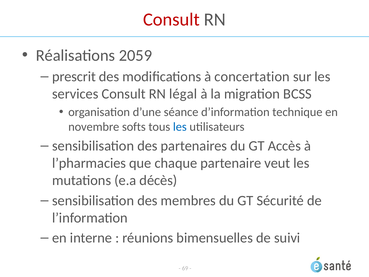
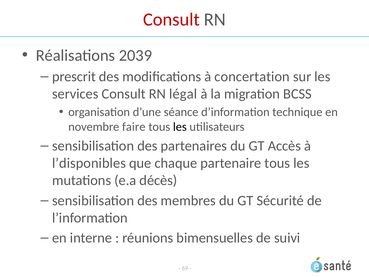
2059: 2059 -> 2039 (135, 55)
softs: softs -> faire (134, 127)
les colour: blue -> black (180, 127)
l’pharmacies: l’pharmacies -> l’disponibles (89, 163)
partenaire veut: veut -> tous (277, 163)
